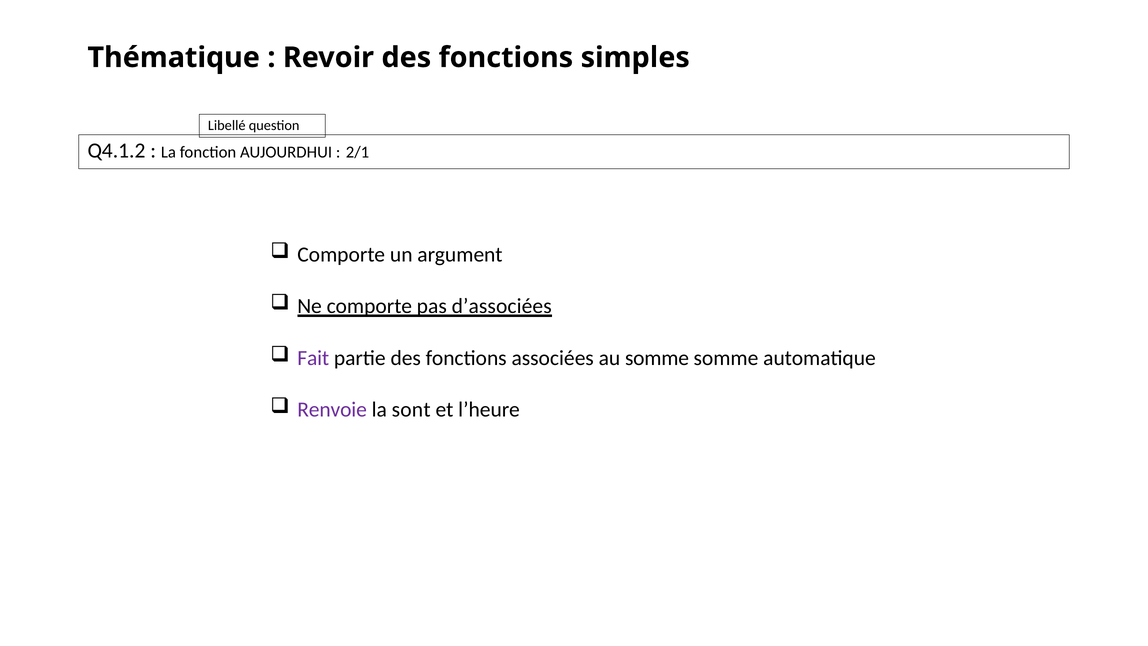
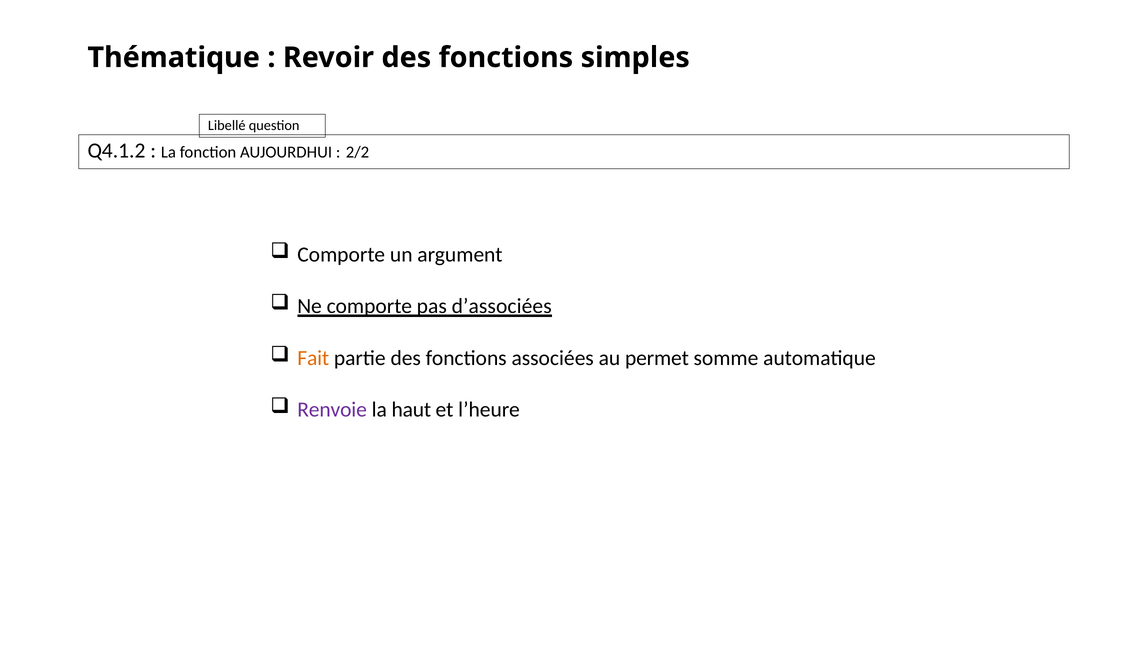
2/1: 2/1 -> 2/2 (358, 152)
Fait colour: purple -> orange (313, 358)
au somme: somme -> permet (657, 358)
sont: sont -> haut (411, 410)
